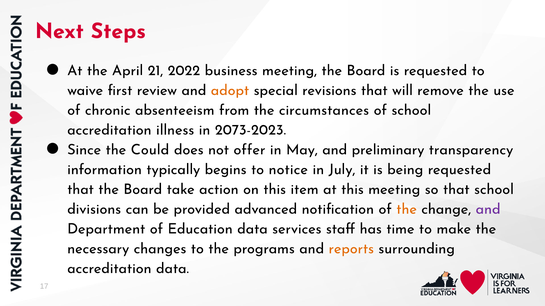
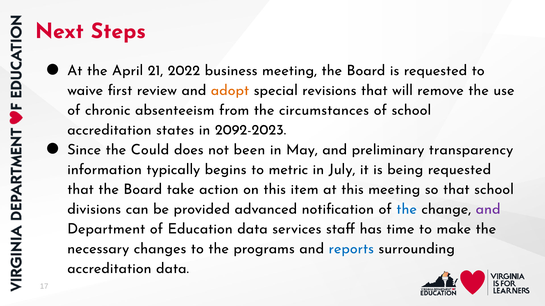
illness: illness -> states (175, 130)
2073-2023: 2073-2023 -> 2092-2023 (250, 130)
offer: offer -> been (249, 150)
notice: notice -> metric (288, 170)
the colour: orange -> blue (407, 209)
reports colour: orange -> blue (351, 249)
